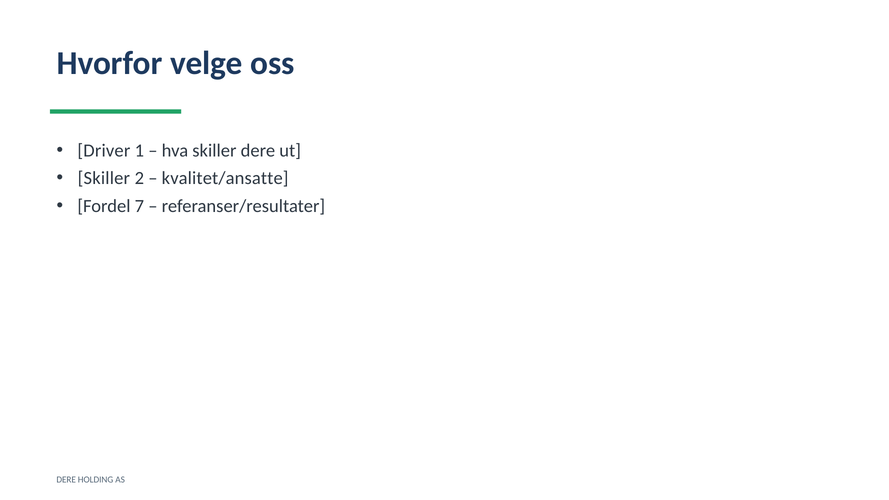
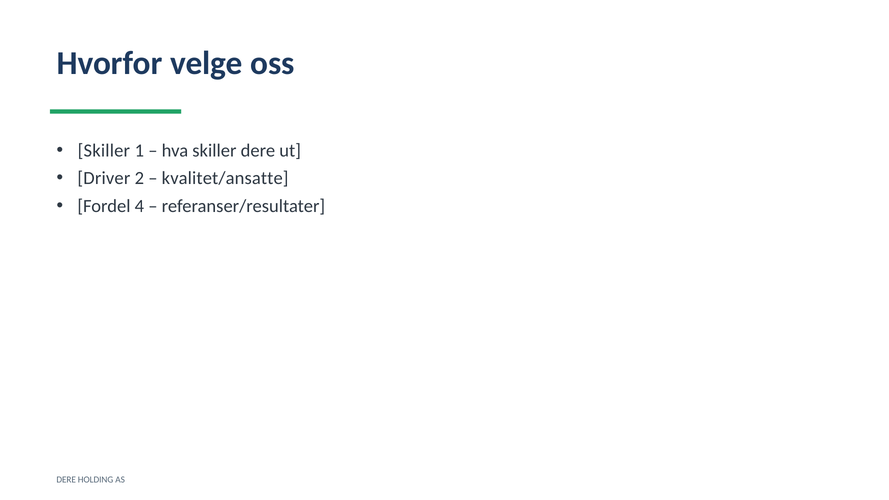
Driver: Driver -> Skiller (104, 151)
Skiller: Skiller -> Driver (104, 178)
7: 7 -> 4 (139, 206)
